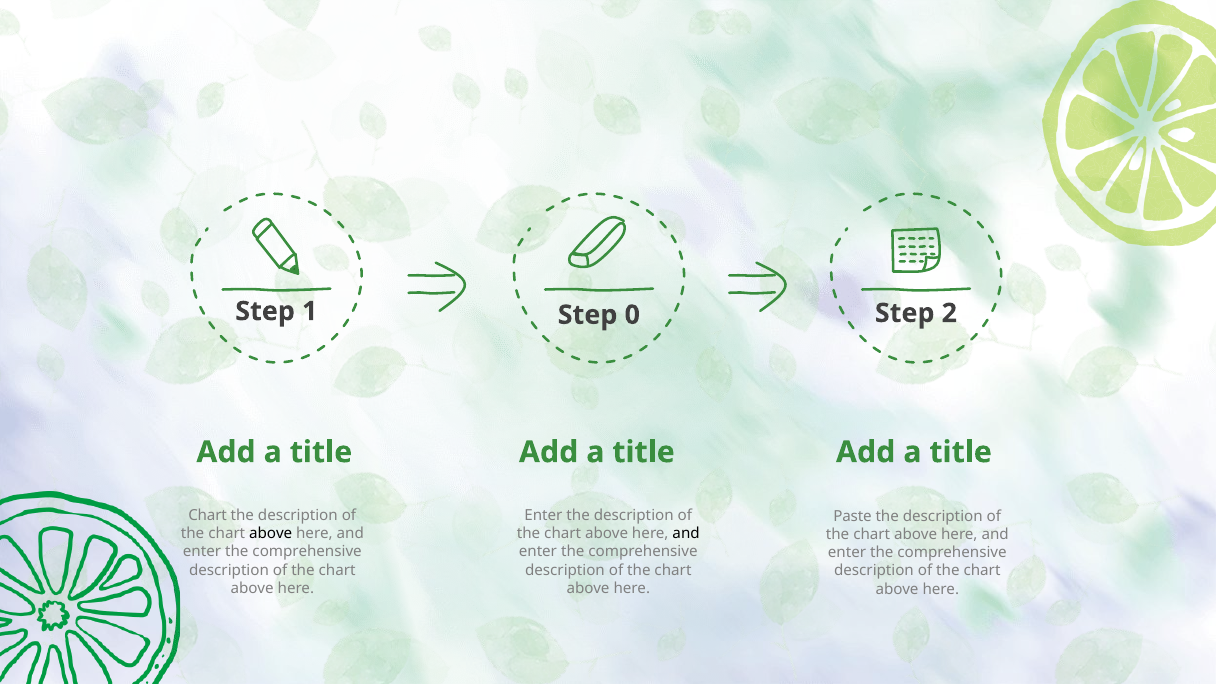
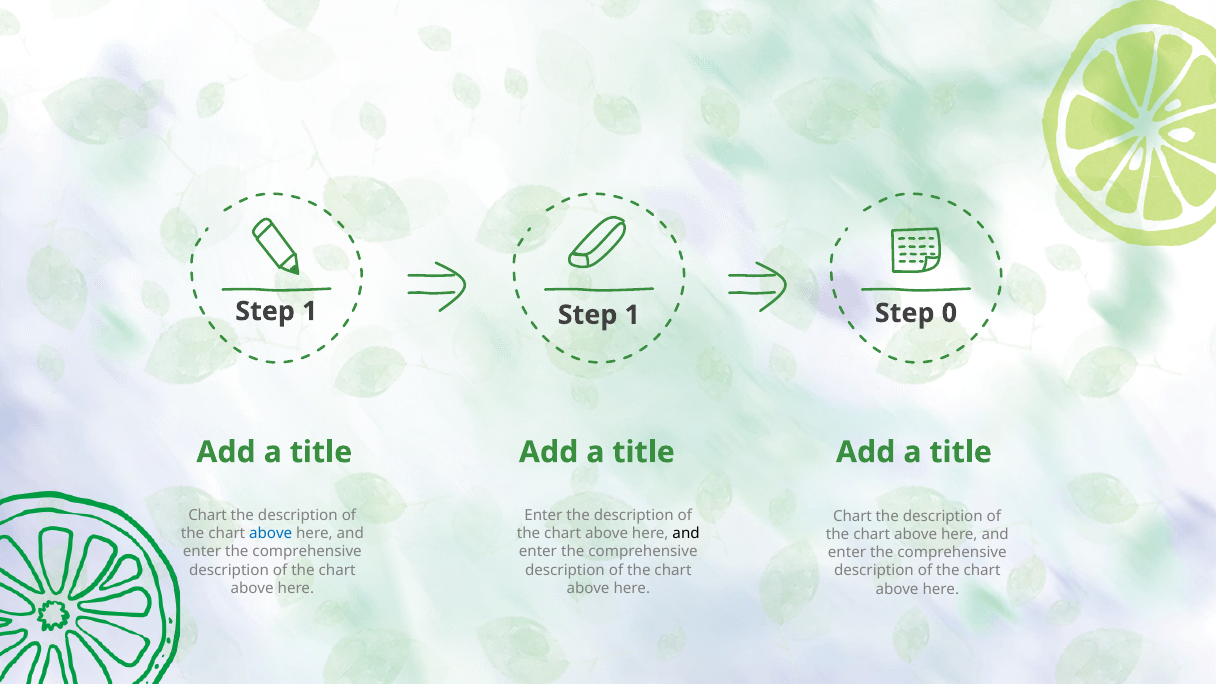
1 Step 0: 0 -> 1 (632, 315)
2: 2 -> 0 (949, 313)
Paste: Paste -> Chart (853, 516)
above colour: black -> blue (271, 534)
